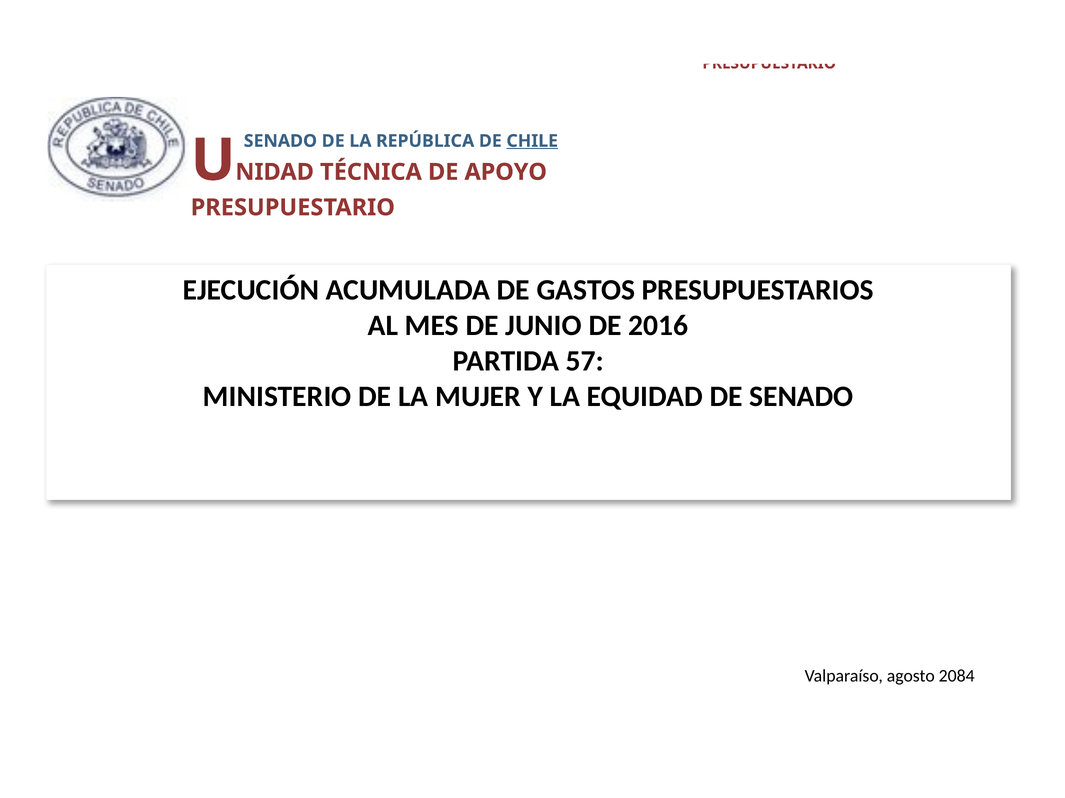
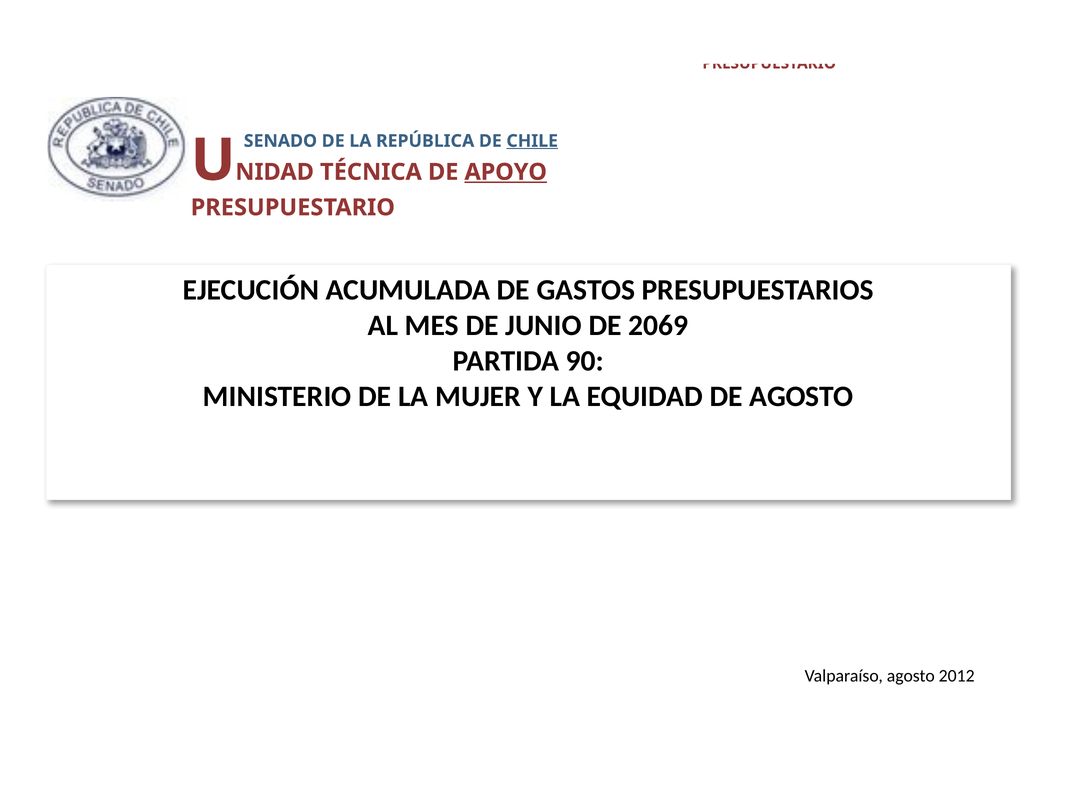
APOYO underline: none -> present (506, 172)
2016: 2016 -> 2069 (658, 326)
57: 57 -> 90 (585, 361)
DE SENADO: SENADO -> AGOSTO (801, 397)
2084: 2084 -> 2012 (957, 676)
